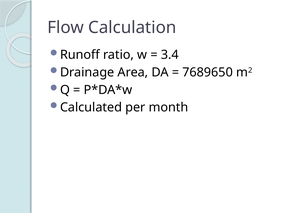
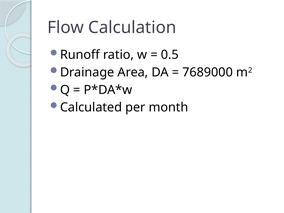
3.4: 3.4 -> 0.5 (170, 55)
7689650: 7689650 -> 7689000 (208, 72)
